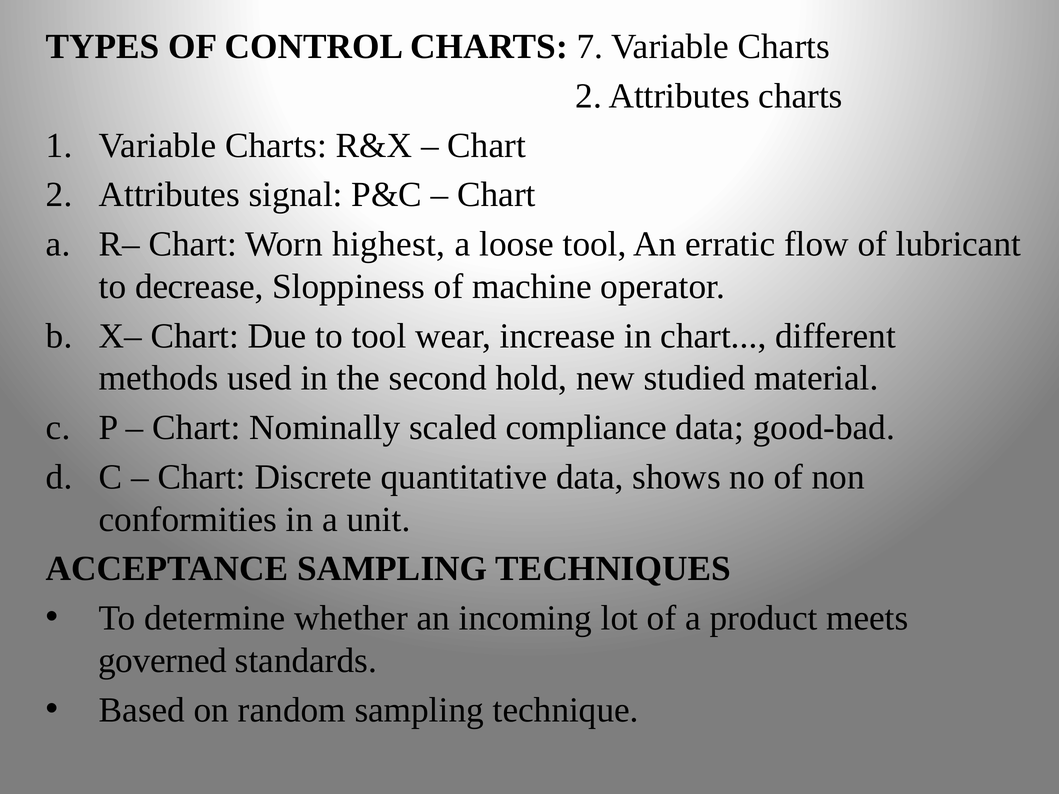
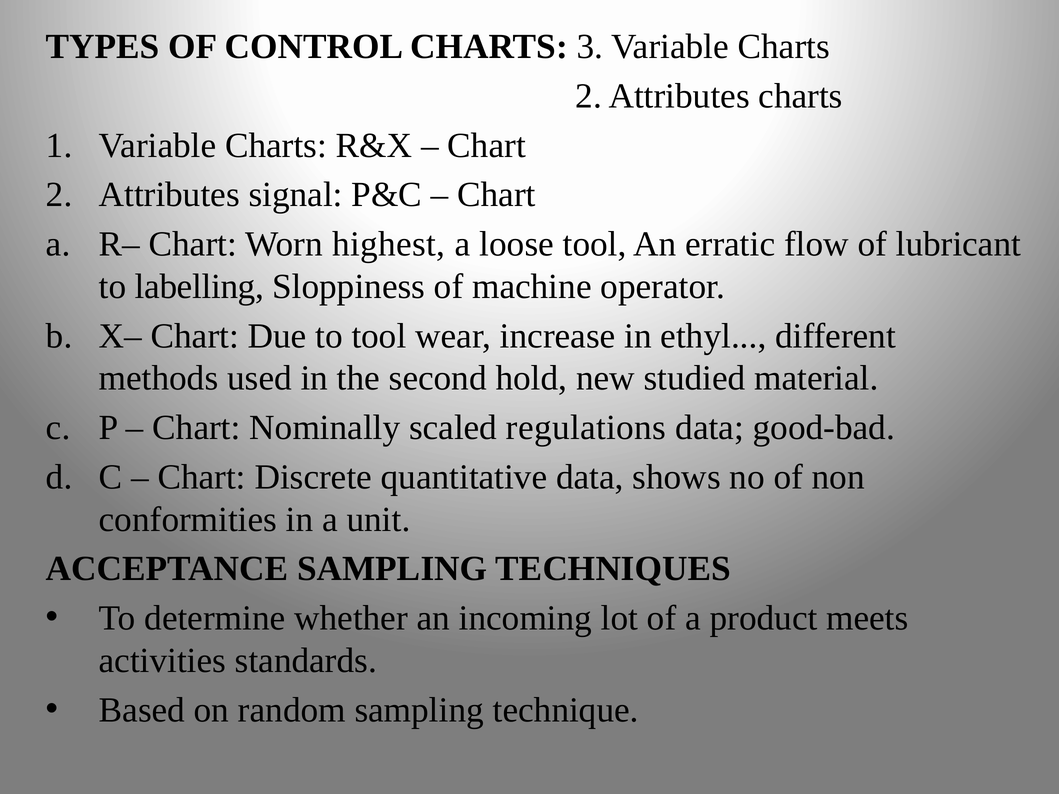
7: 7 -> 3 (590, 47)
decrease: decrease -> labelling (199, 287)
in chart: chart -> ethyl (713, 336)
compliance: compliance -> regulations (586, 428)
governed: governed -> activities (162, 661)
